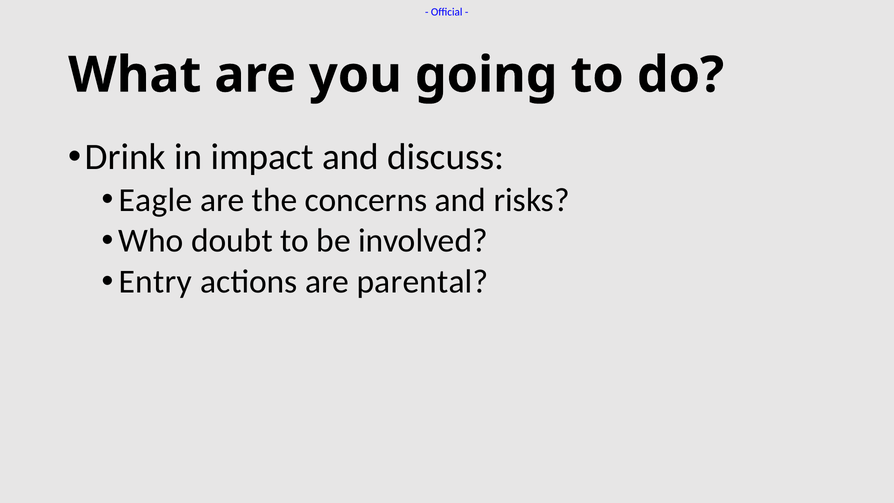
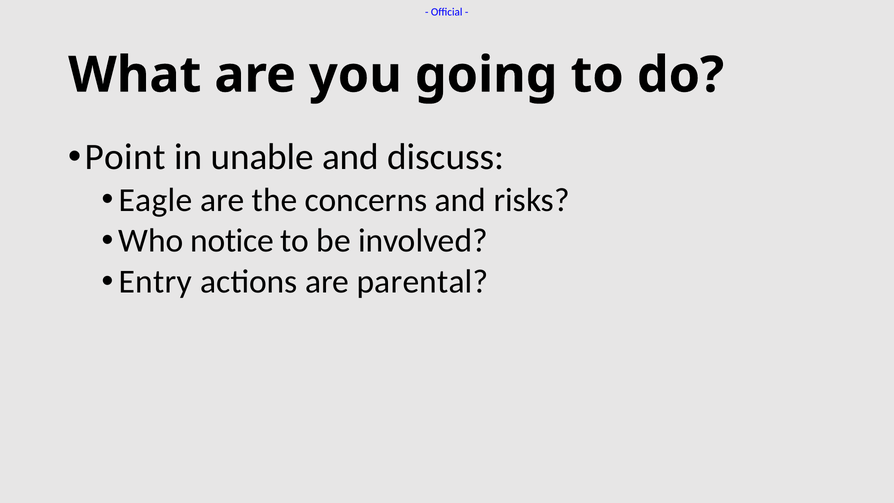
Drink: Drink -> Point (125, 157)
impact: impact -> unable (262, 157)
doubt: doubt -> notice (232, 241)
